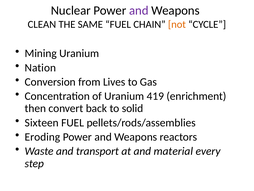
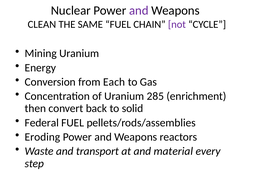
not colour: orange -> purple (177, 24)
Nation: Nation -> Energy (40, 68)
Lives: Lives -> Each (114, 82)
419: 419 -> 285 (155, 96)
Sixteen: Sixteen -> Federal (42, 122)
